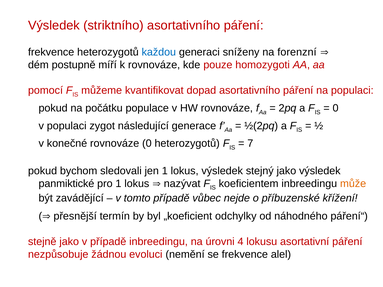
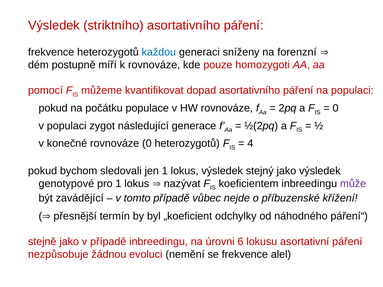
7: 7 -> 4 (250, 144)
panmiktické: panmiktické -> genotypové (66, 184)
může colour: orange -> purple (353, 184)
4: 4 -> 6 (240, 242)
